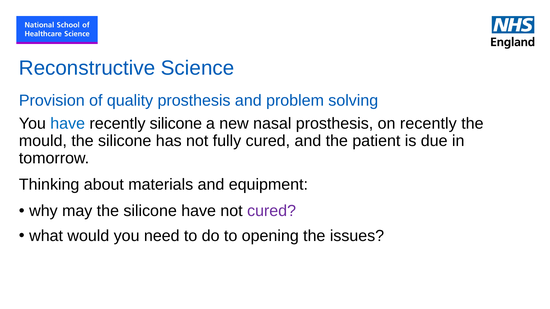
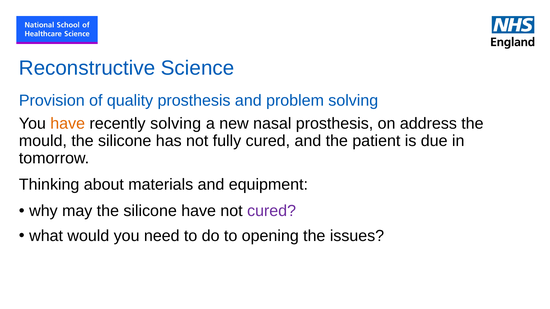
have colour: blue -> orange (68, 124)
recently silicone: silicone -> solving (176, 124)
on recently: recently -> address (428, 124)
